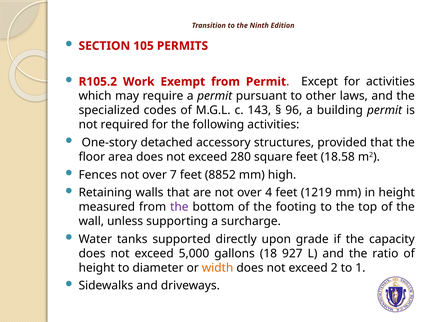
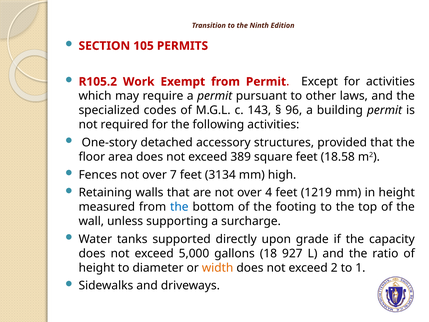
280: 280 -> 389 (241, 157)
8852: 8852 -> 3134 (220, 175)
the colour: purple -> blue (179, 207)
